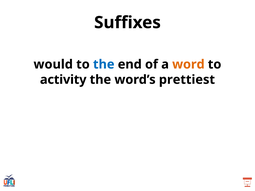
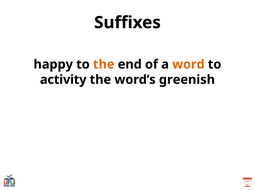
would: would -> happy (53, 64)
the colour: blue -> orange (104, 64)
prettiest: prettiest -> greenish (187, 80)
